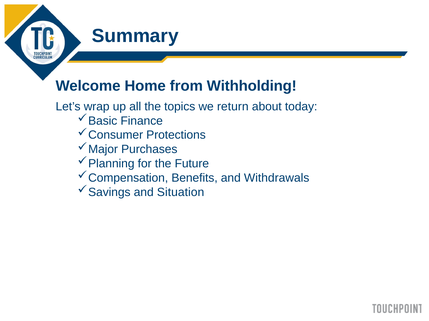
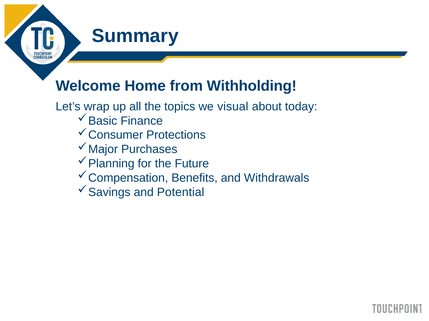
return: return -> visual (233, 107)
Situation: Situation -> Potential (181, 193)
